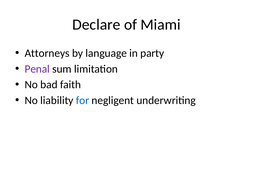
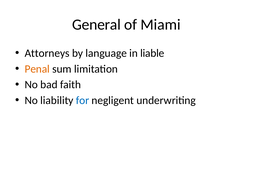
Declare: Declare -> General (96, 24)
party: party -> liable (152, 53)
Penal colour: purple -> orange (37, 69)
